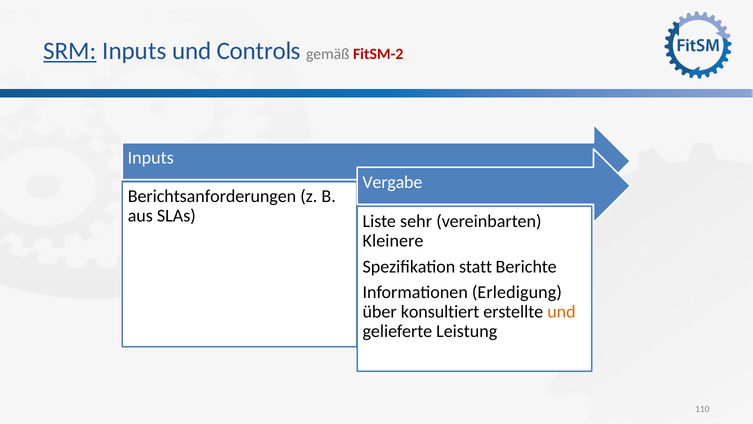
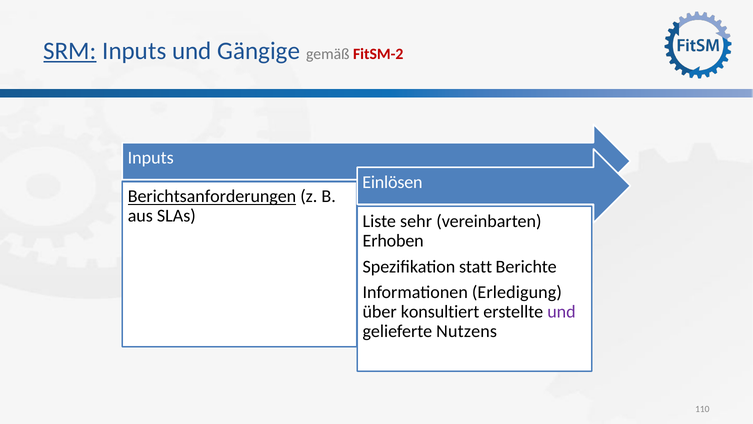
Controls: Controls -> Gängige (259, 51)
Vergabe: Vergabe -> Einlösen (392, 182)
Berichtsanforderungen underline: none -> present (212, 196)
Kleinere: Kleinere -> Erhoben (393, 240)
und colour: orange -> purple (561, 312)
Leistung: Leistung -> Nutzens (467, 331)
